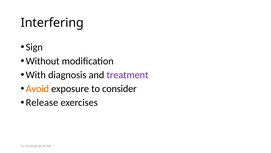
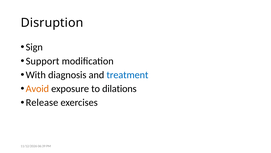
Interfering: Interfering -> Disruption (52, 23)
Without: Without -> Support (43, 61)
treatment colour: purple -> blue (127, 75)
consider: consider -> dilations (119, 88)
